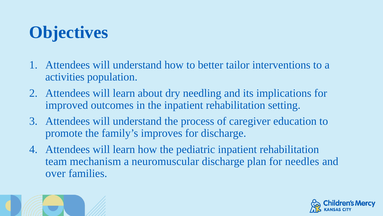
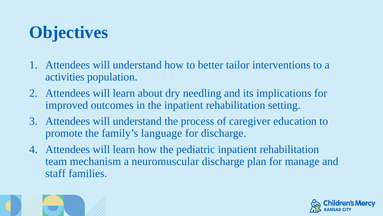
improves: improves -> language (162, 133)
needles: needles -> manage (302, 161)
over: over -> staff (55, 173)
